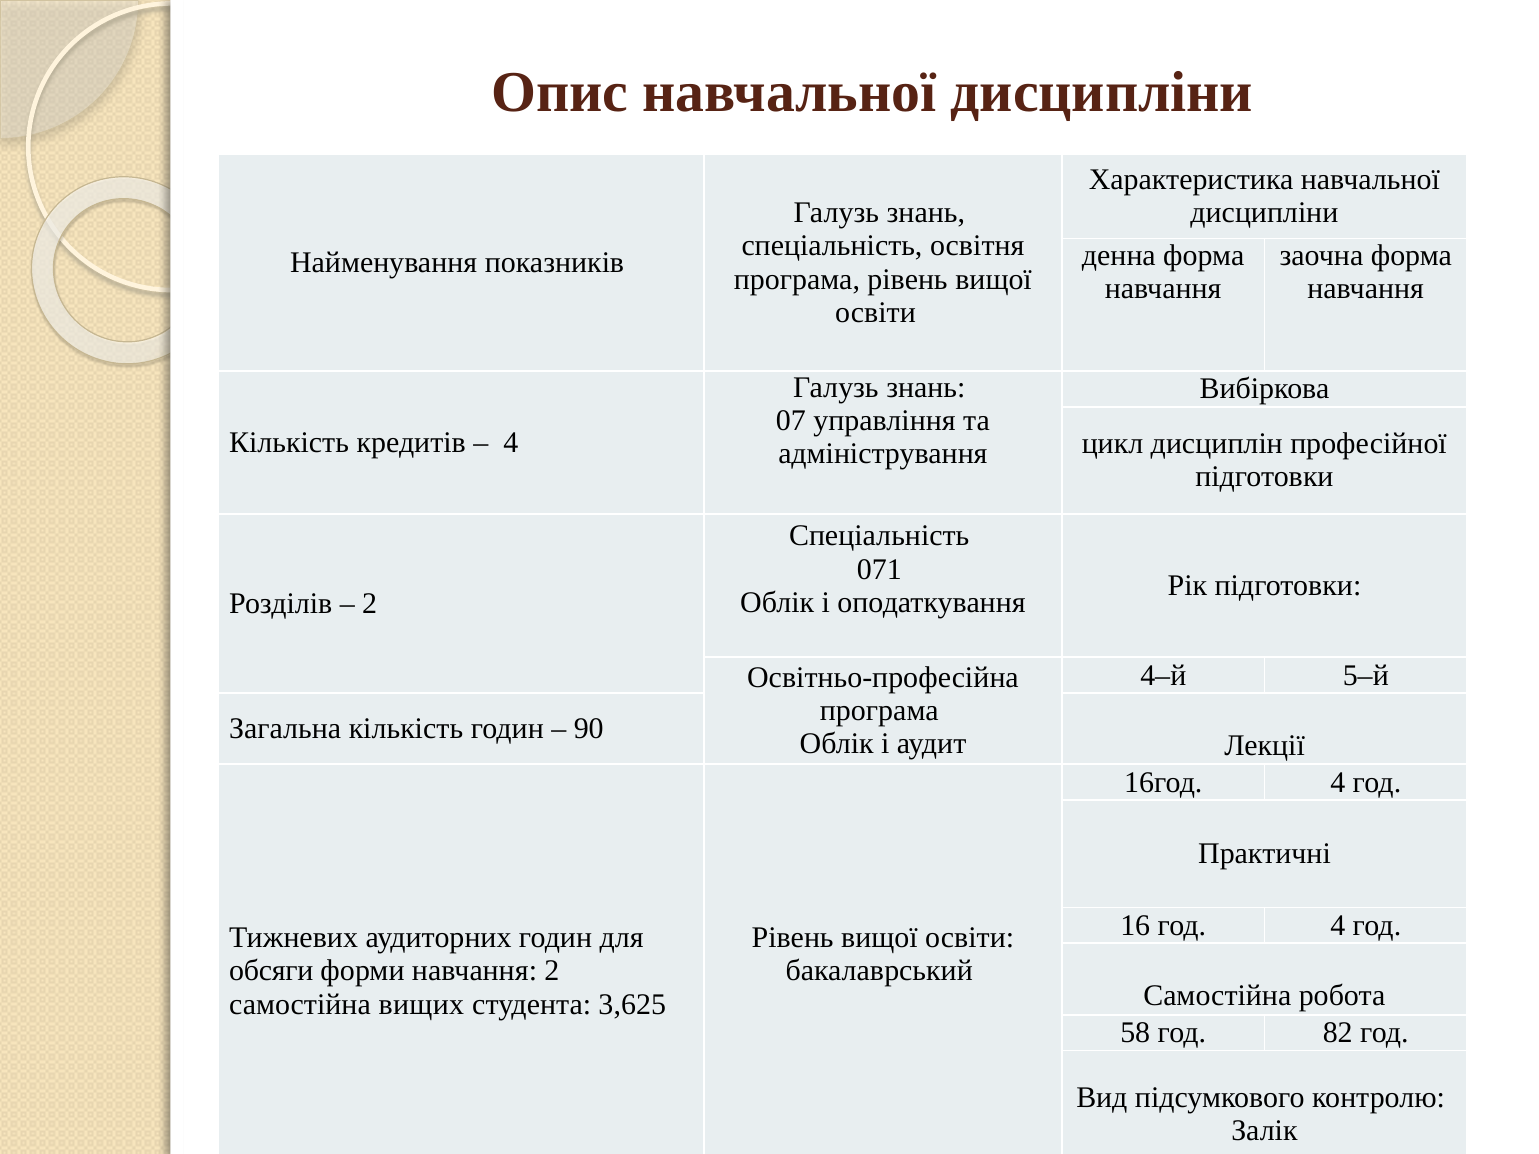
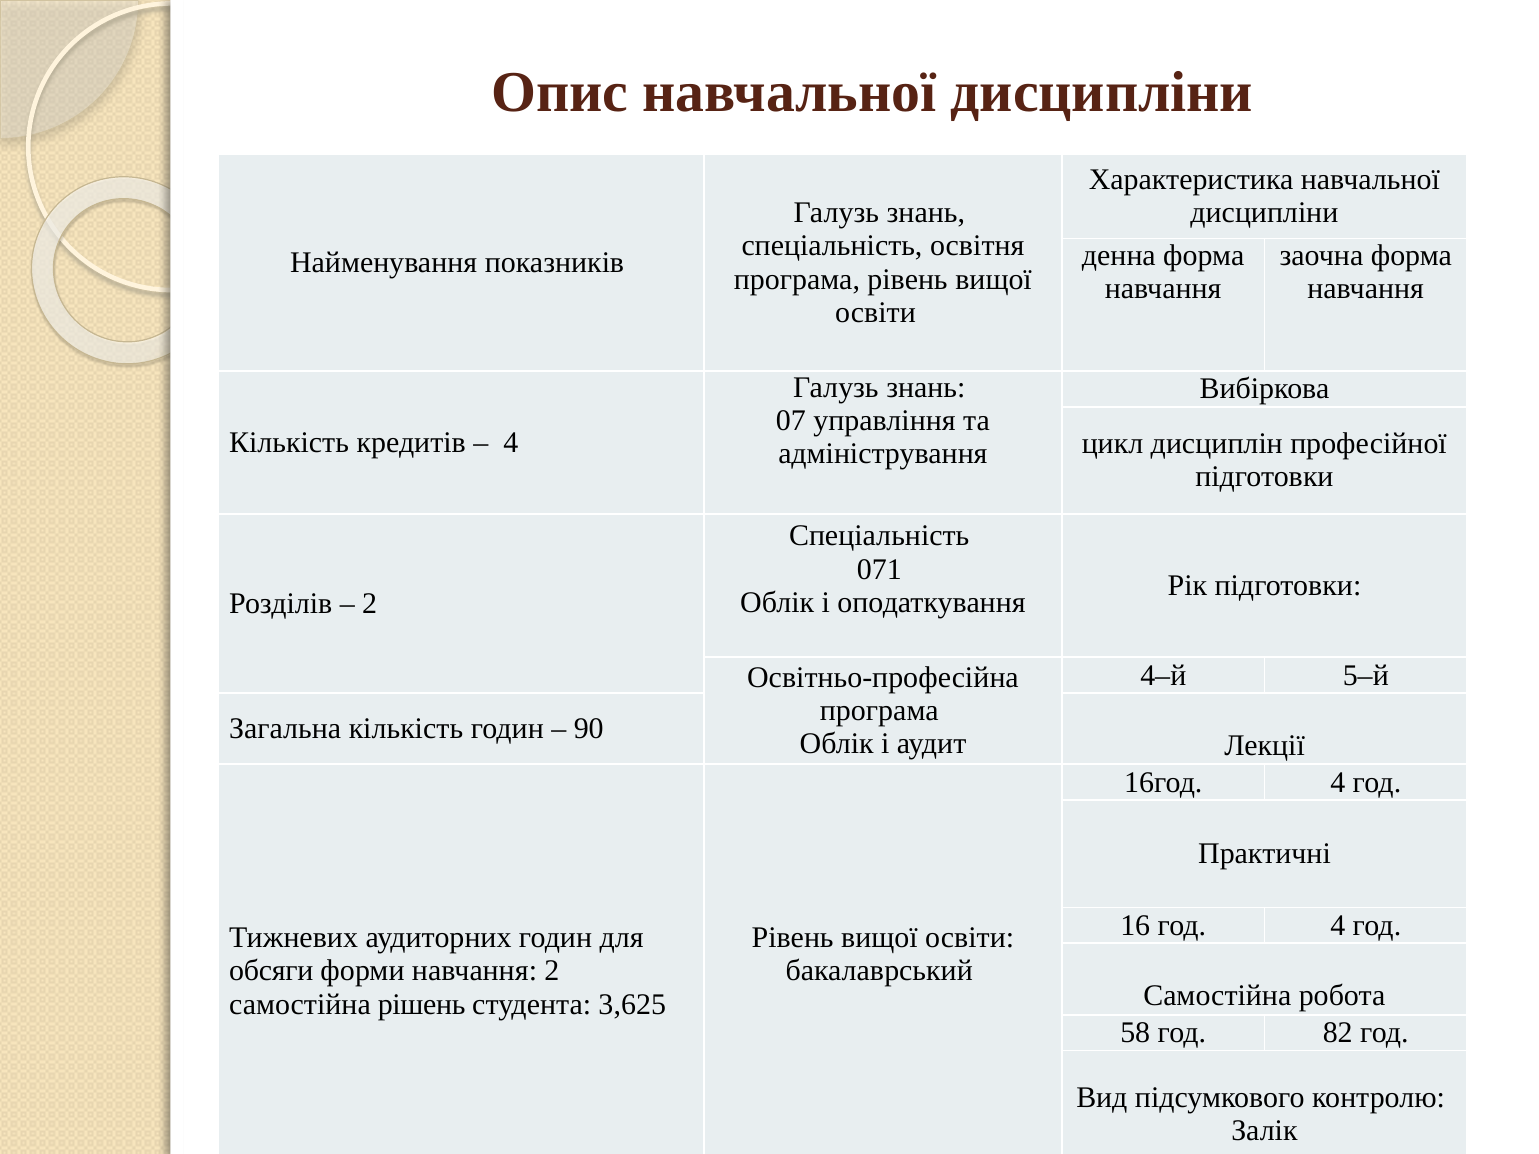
вищих: вищих -> рішень (422, 1004)
